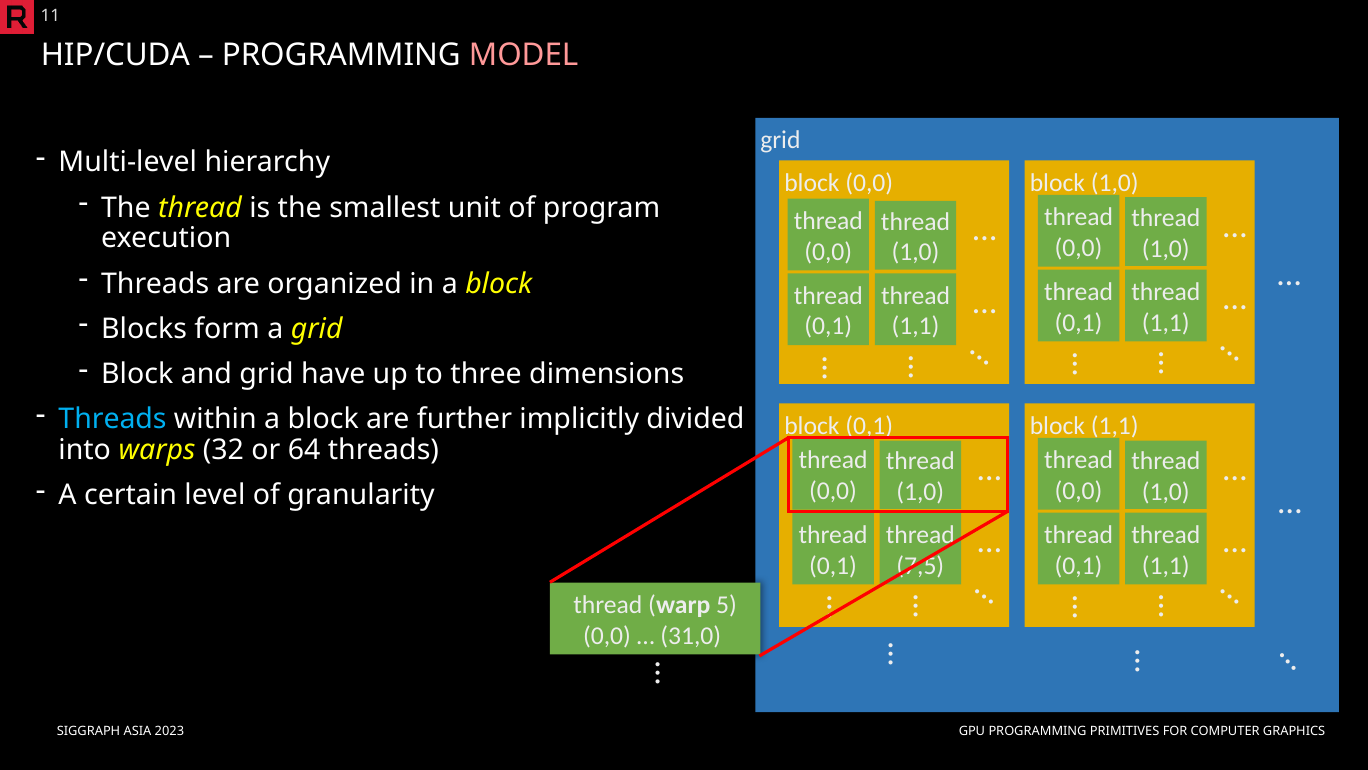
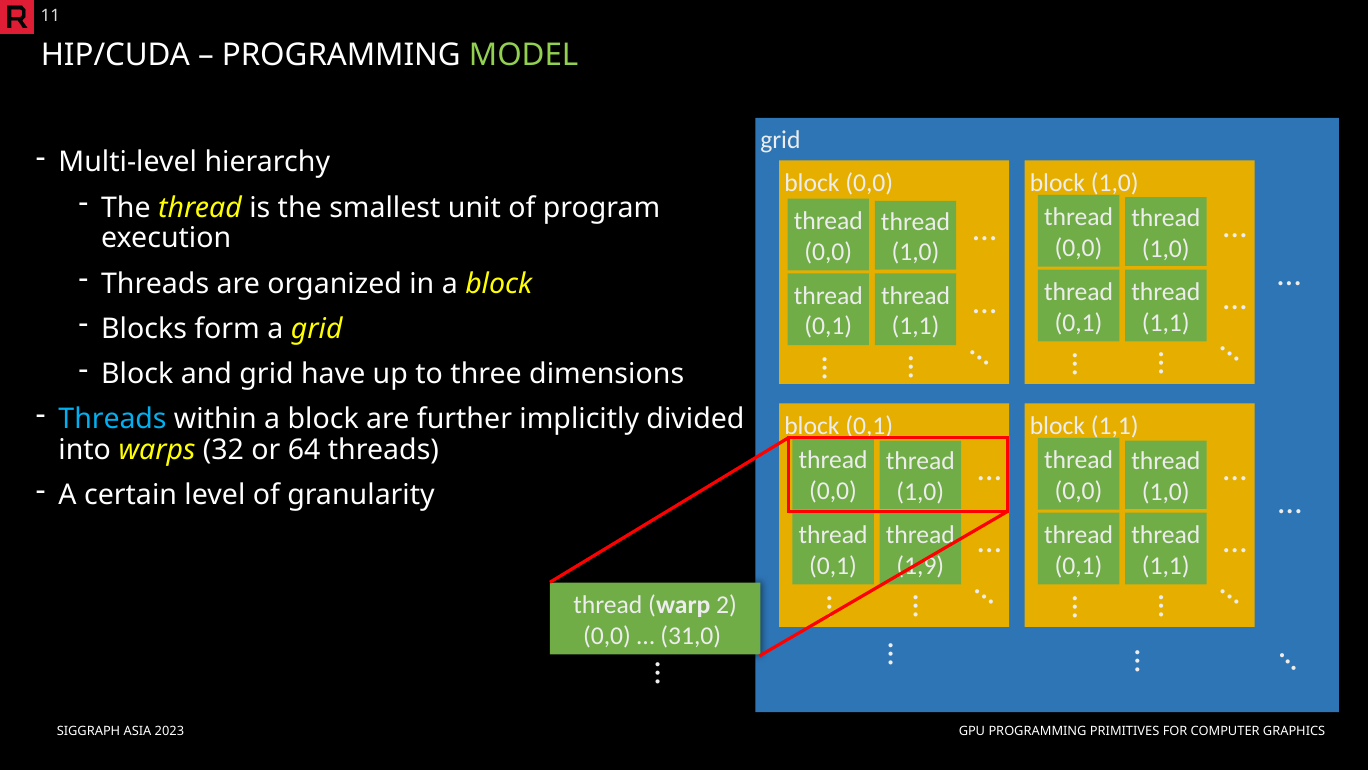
MODEL colour: pink -> light green (524, 55)
7,5: 7,5 -> 1,9 (920, 565)
5: 5 -> 2 (726, 605)
